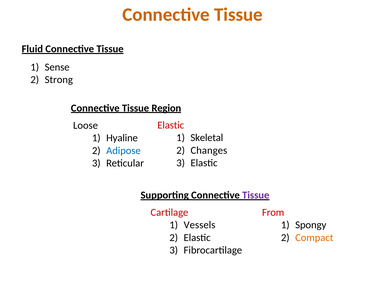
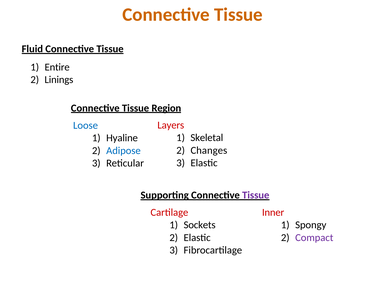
Sense: Sense -> Entire (57, 67)
Strong: Strong -> Linings (59, 80)
Elastic: Elastic -> Layers (171, 125)
Loose colour: black -> blue (86, 125)
From: From -> Inner (273, 213)
Vessels: Vessels -> Sockets (200, 225)
Compact colour: orange -> purple (314, 238)
